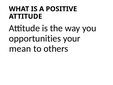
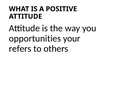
mean: mean -> refers (20, 48)
